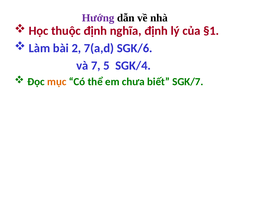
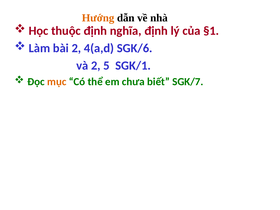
Hướng colour: purple -> orange (98, 18)
7(a,d: 7(a,d -> 4(a,d (99, 48)
và 7: 7 -> 2 (96, 66)
SGK/4: SGK/4 -> SGK/1 (133, 66)
